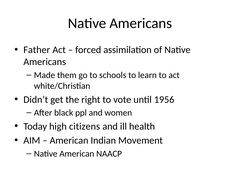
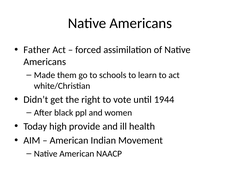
1956: 1956 -> 1944 (164, 100)
citizens: citizens -> provide (85, 126)
